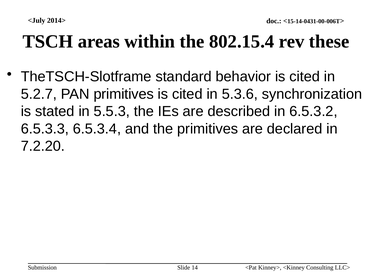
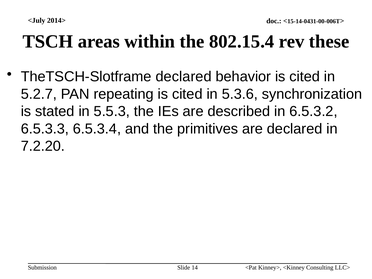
TheTSCH-Slotframe standard: standard -> declared (184, 77)
PAN primitives: primitives -> repeating (124, 94)
